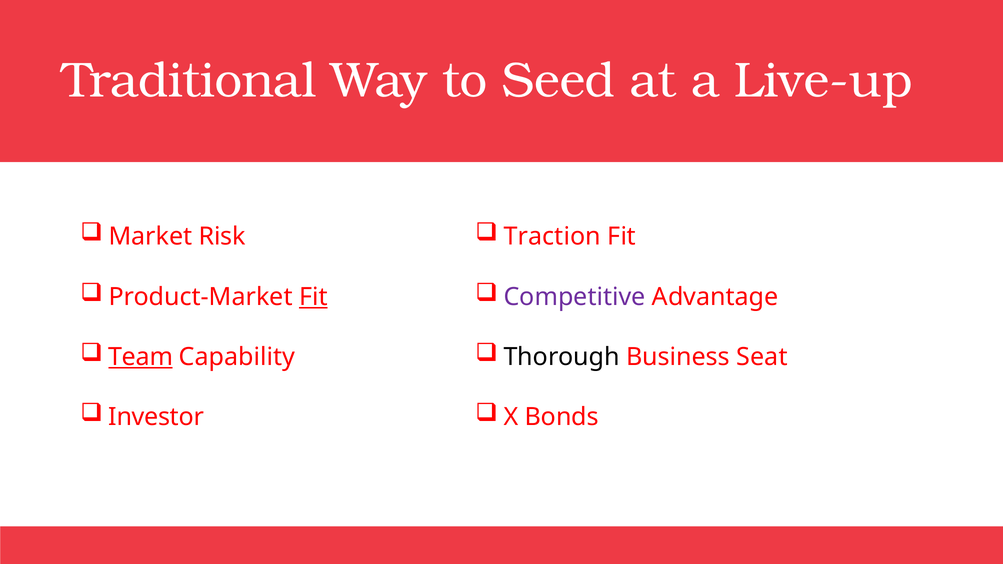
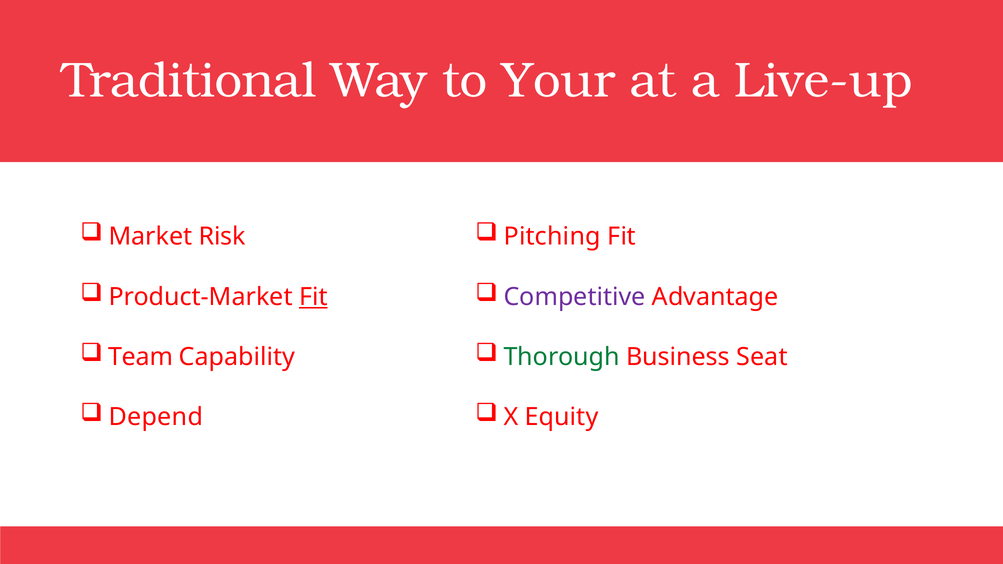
Seed: Seed -> Your (559, 81)
Traction: Traction -> Pitching (552, 237)
Team underline: present -> none (141, 357)
Thorough colour: black -> green (562, 357)
Investor: Investor -> Depend (156, 417)
Bonds: Bonds -> Equity (562, 417)
